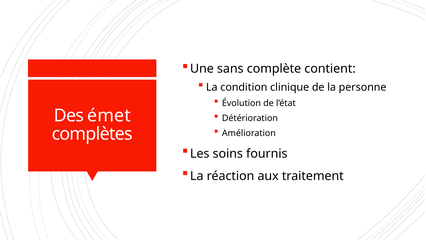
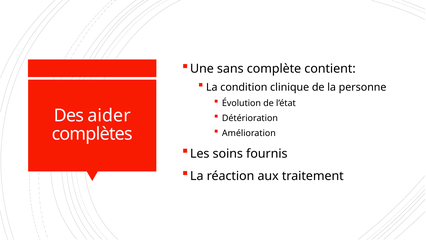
émet: émet -> aider (109, 116)
